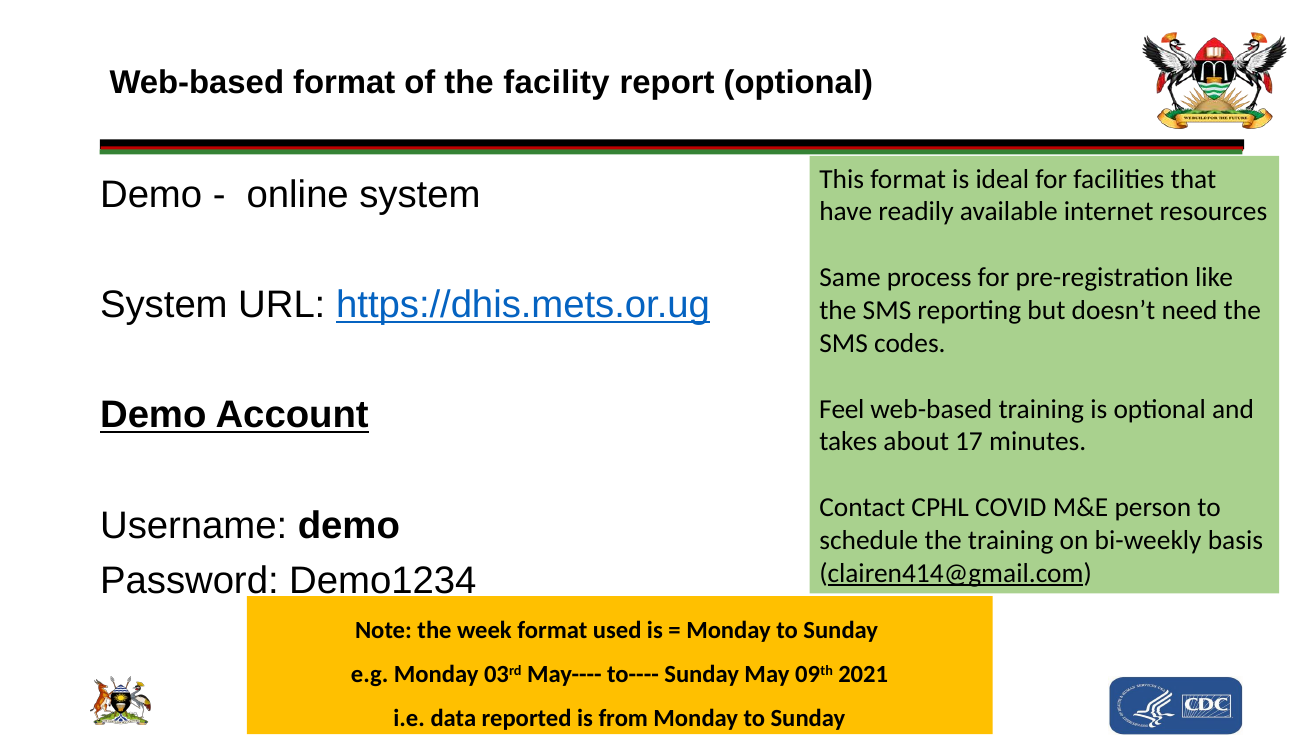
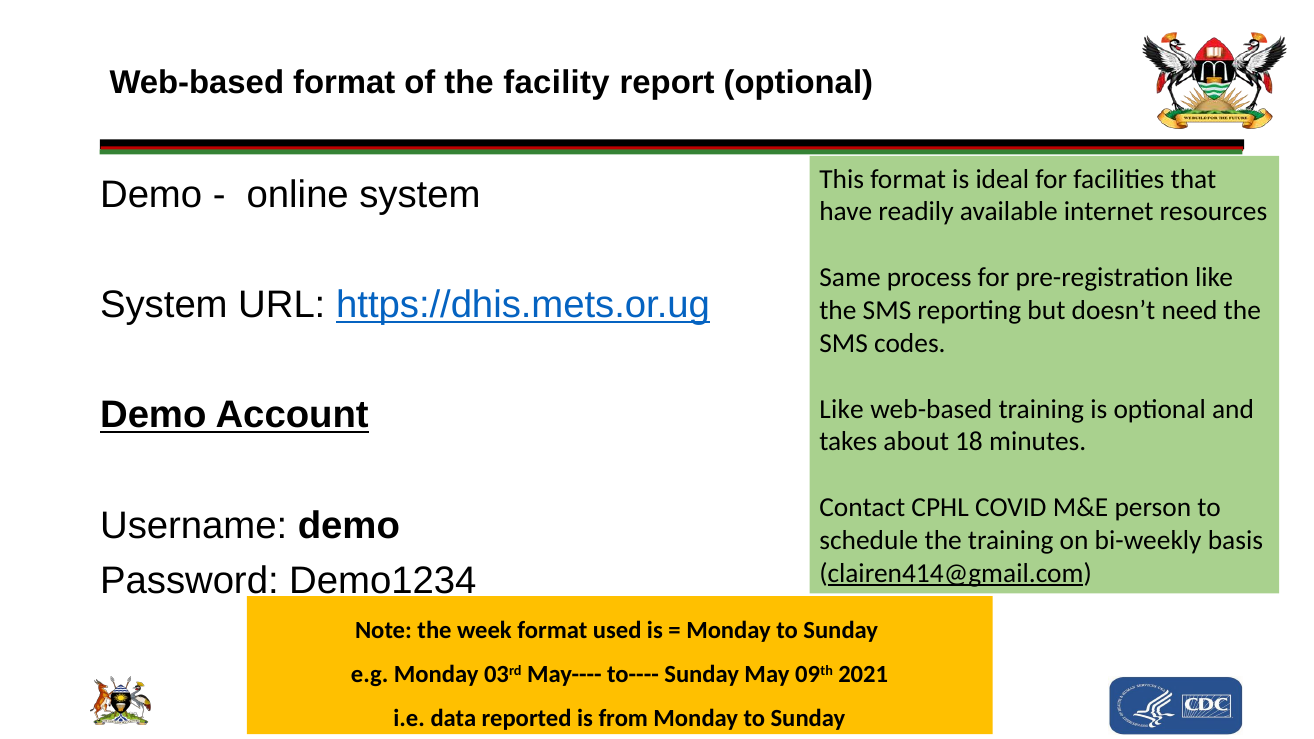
Feel: Feel -> Like (842, 409)
17: 17 -> 18 (969, 442)
